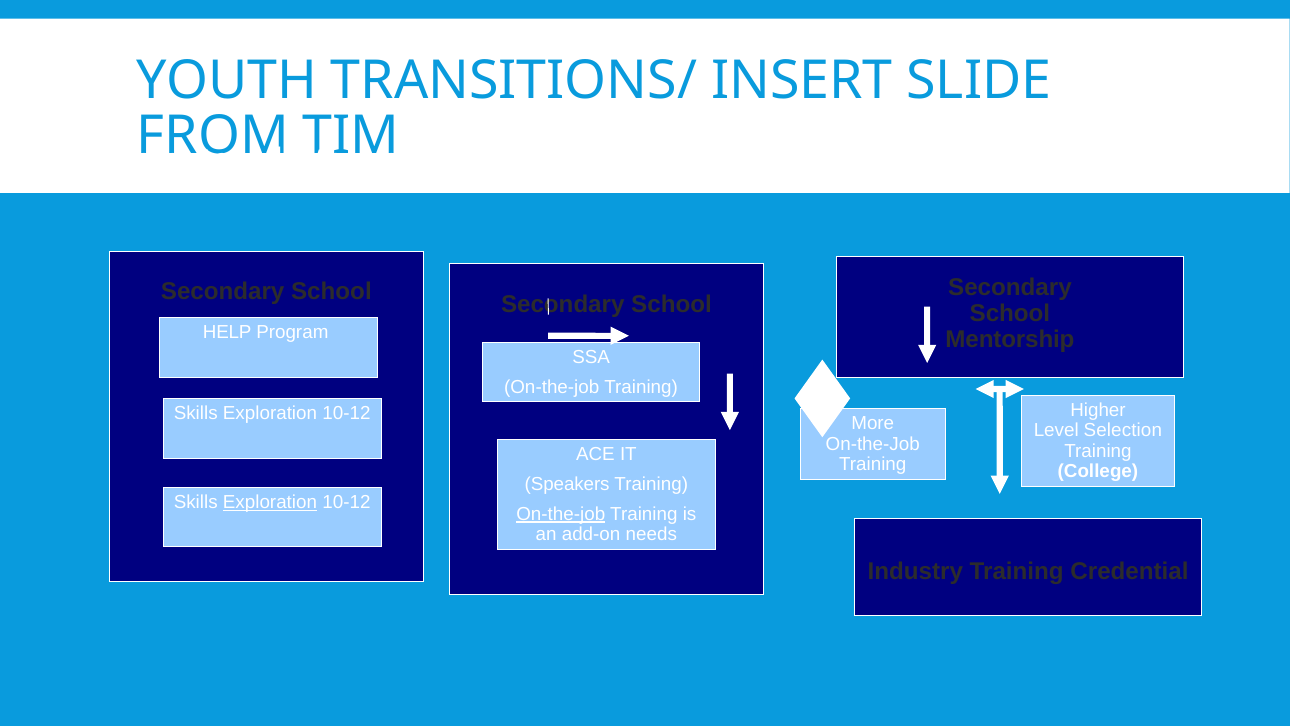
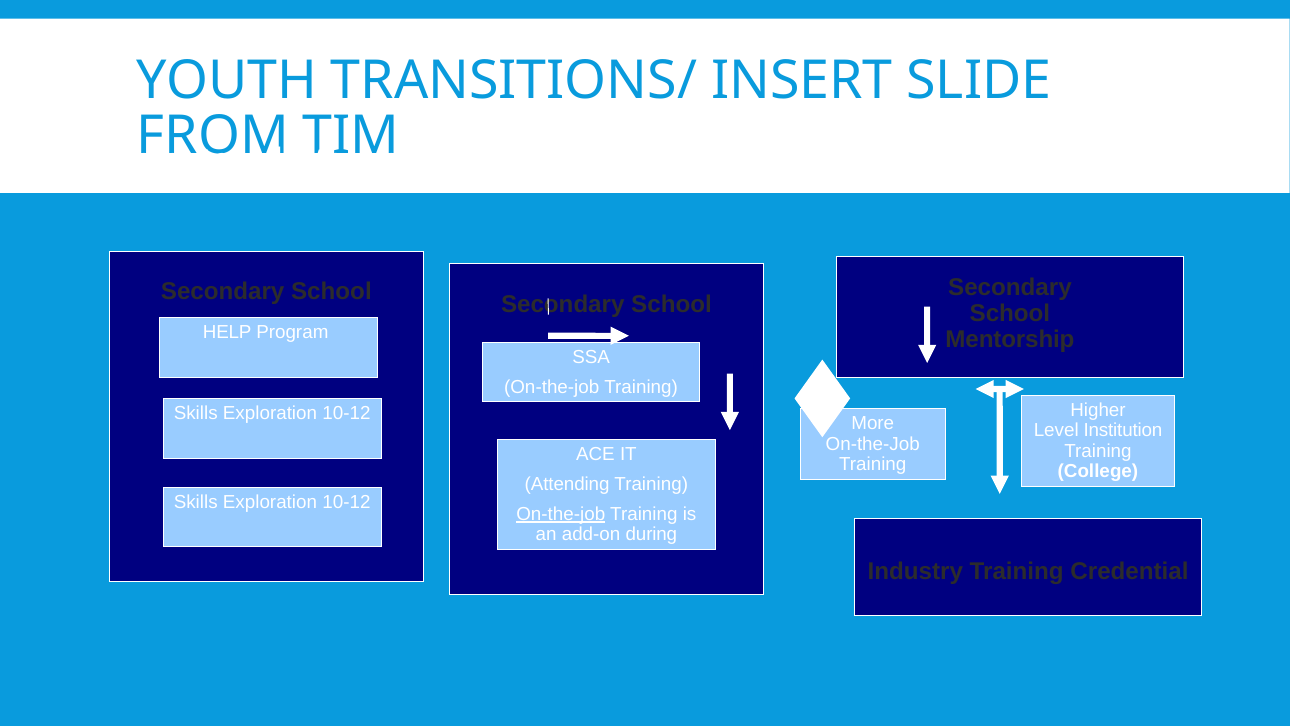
Selection: Selection -> Institution (1123, 430)
Speakers: Speakers -> Attending (567, 484)
Exploration underline: present -> none (270, 502)
needs: needs -> during (651, 534)
